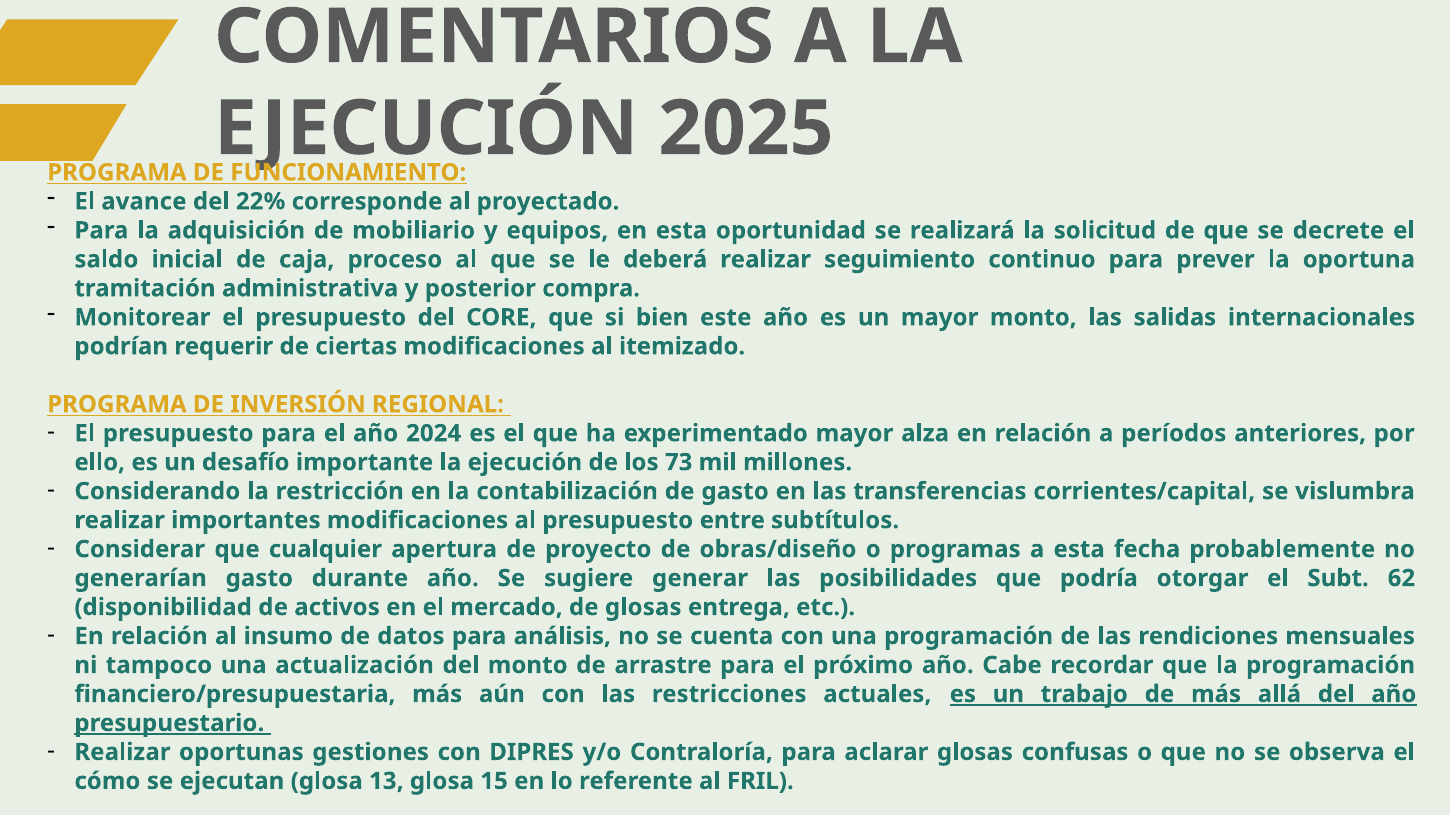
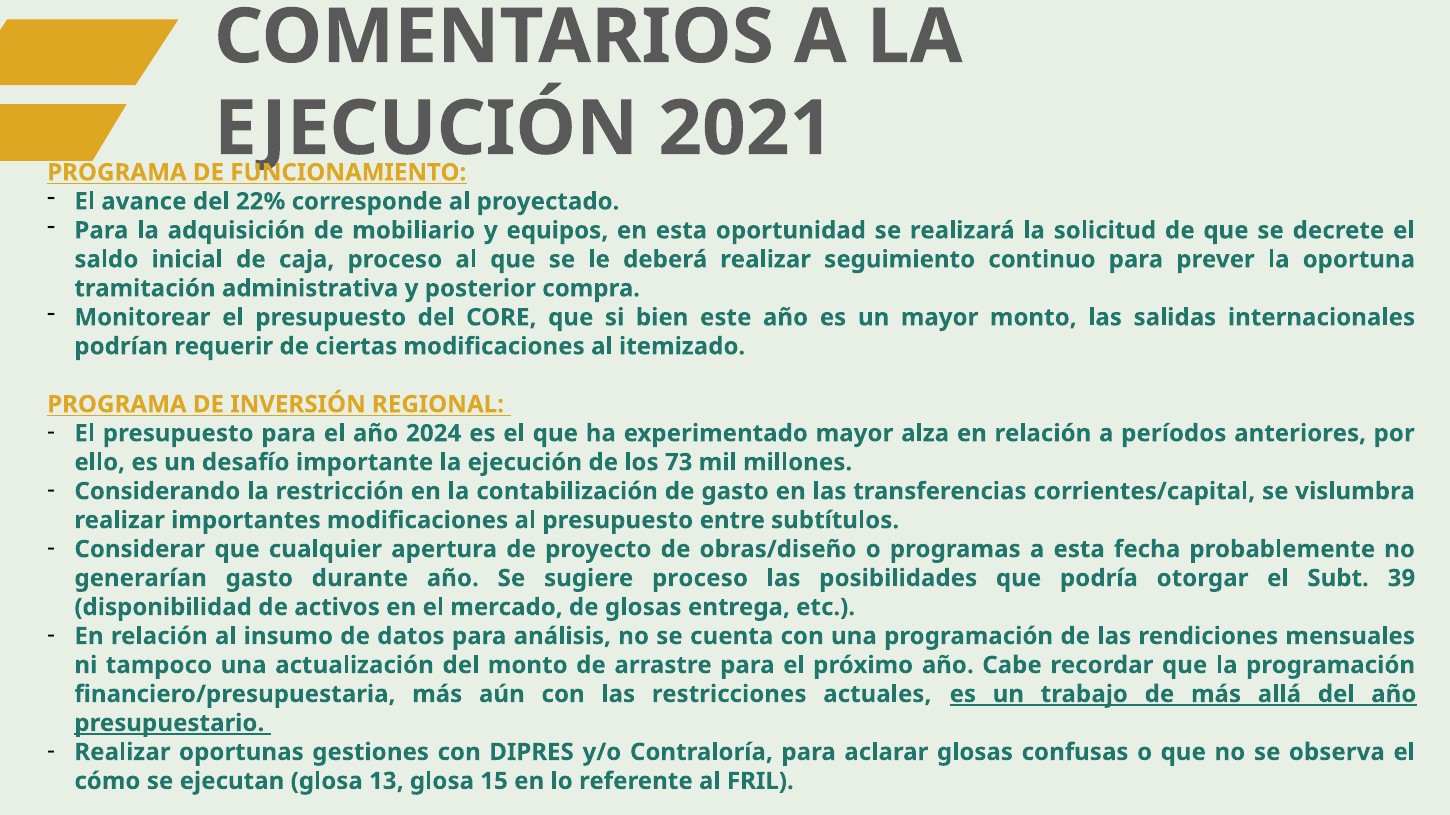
2025: 2025 -> 2021 (746, 129)
sugiere generar: generar -> proceso (700, 579)
62: 62 -> 39 (1401, 579)
